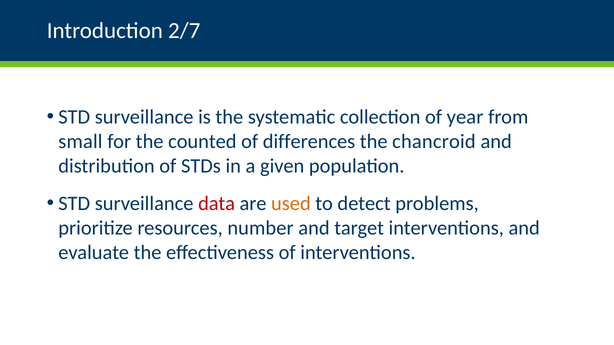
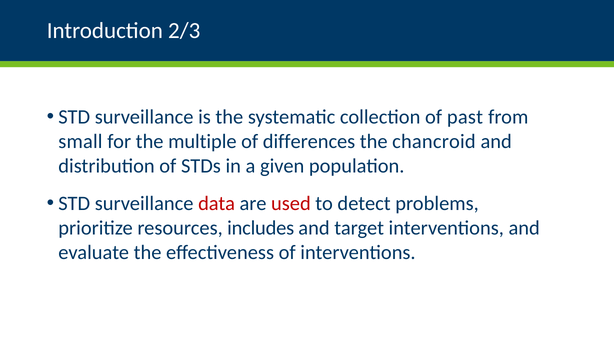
2/7: 2/7 -> 2/3 (184, 31)
year: year -> past (465, 117)
counted: counted -> multiple (202, 142)
used colour: orange -> red (291, 204)
number: number -> includes (261, 228)
